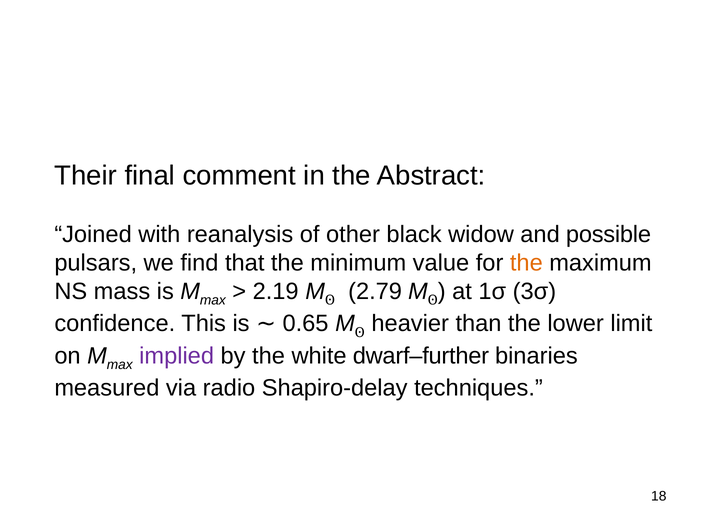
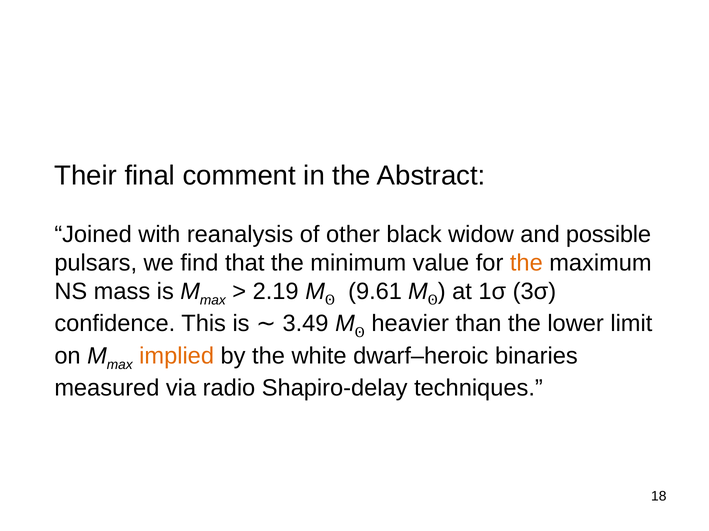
2.79: 2.79 -> 9.61 (375, 292)
0.65: 0.65 -> 3.49 (306, 324)
implied colour: purple -> orange (177, 356)
dwarf–further: dwarf–further -> dwarf–heroic (421, 356)
